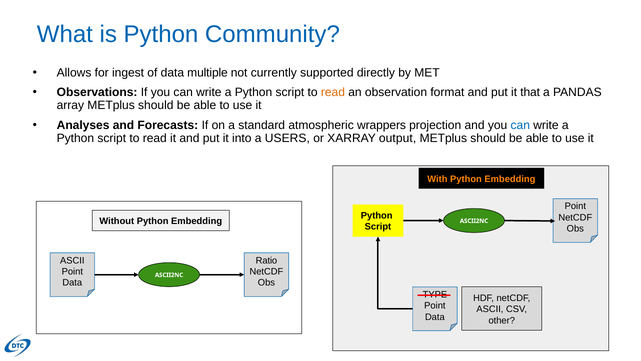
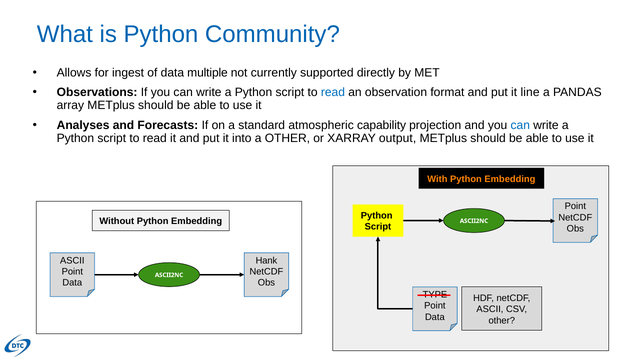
read colour: orange -> blue (333, 92)
that: that -> line (530, 92)
wrappers: wrappers -> capability (382, 125)
a USERS: USERS -> OTHER (287, 138)
Ratio: Ratio -> Hank (266, 260)
